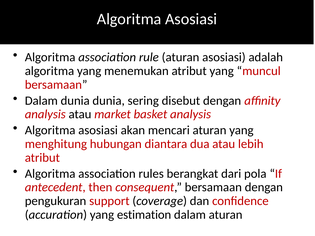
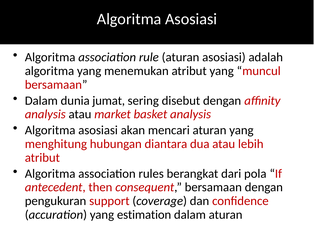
dunia dunia: dunia -> jumat (109, 101)
